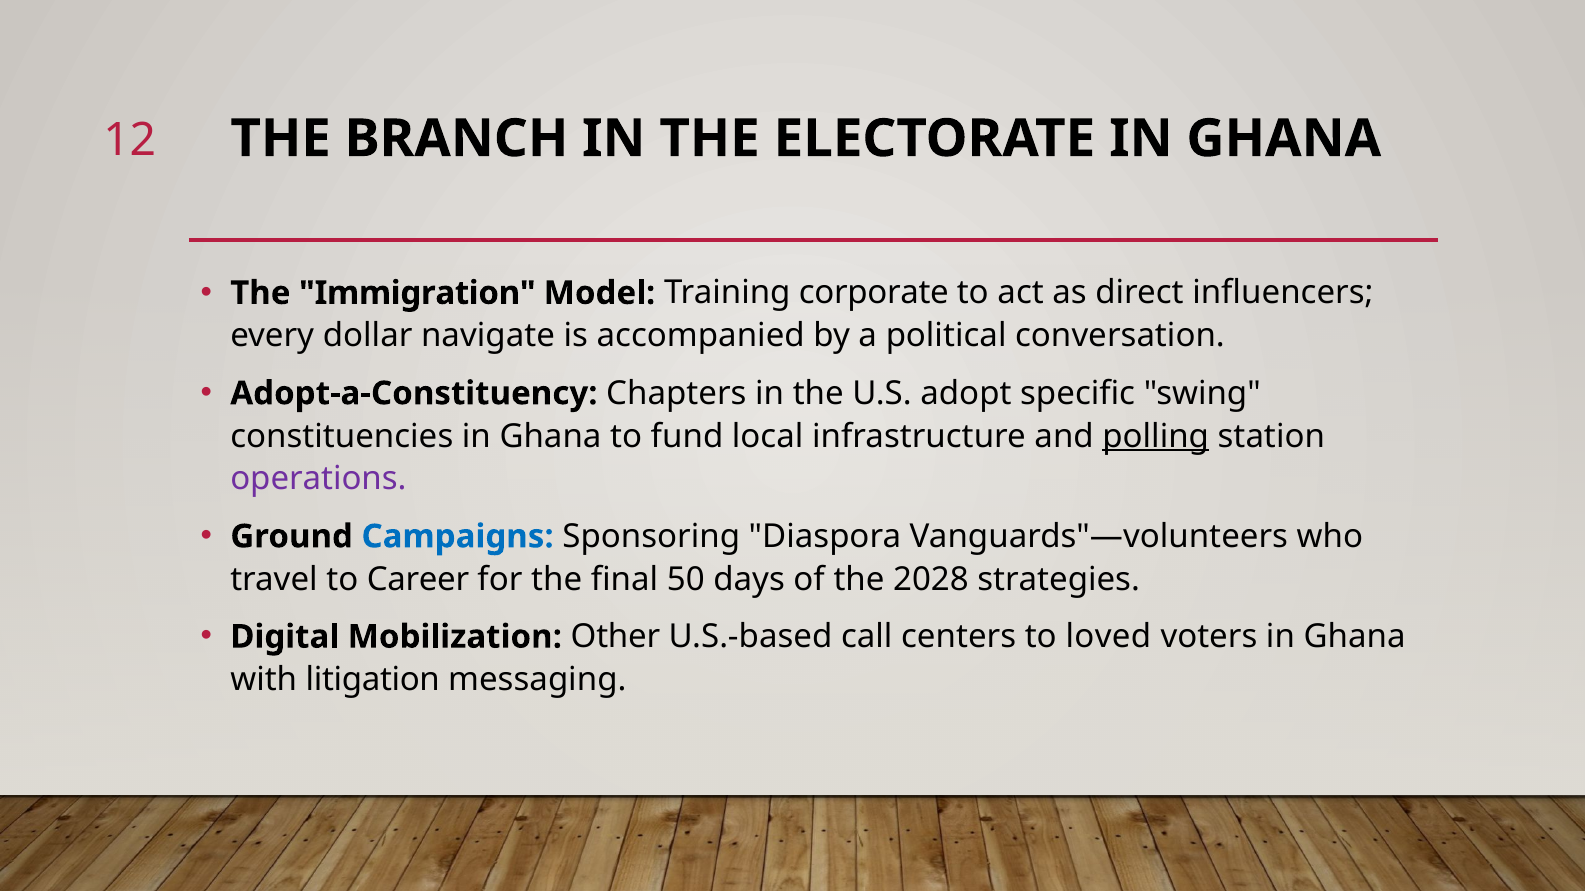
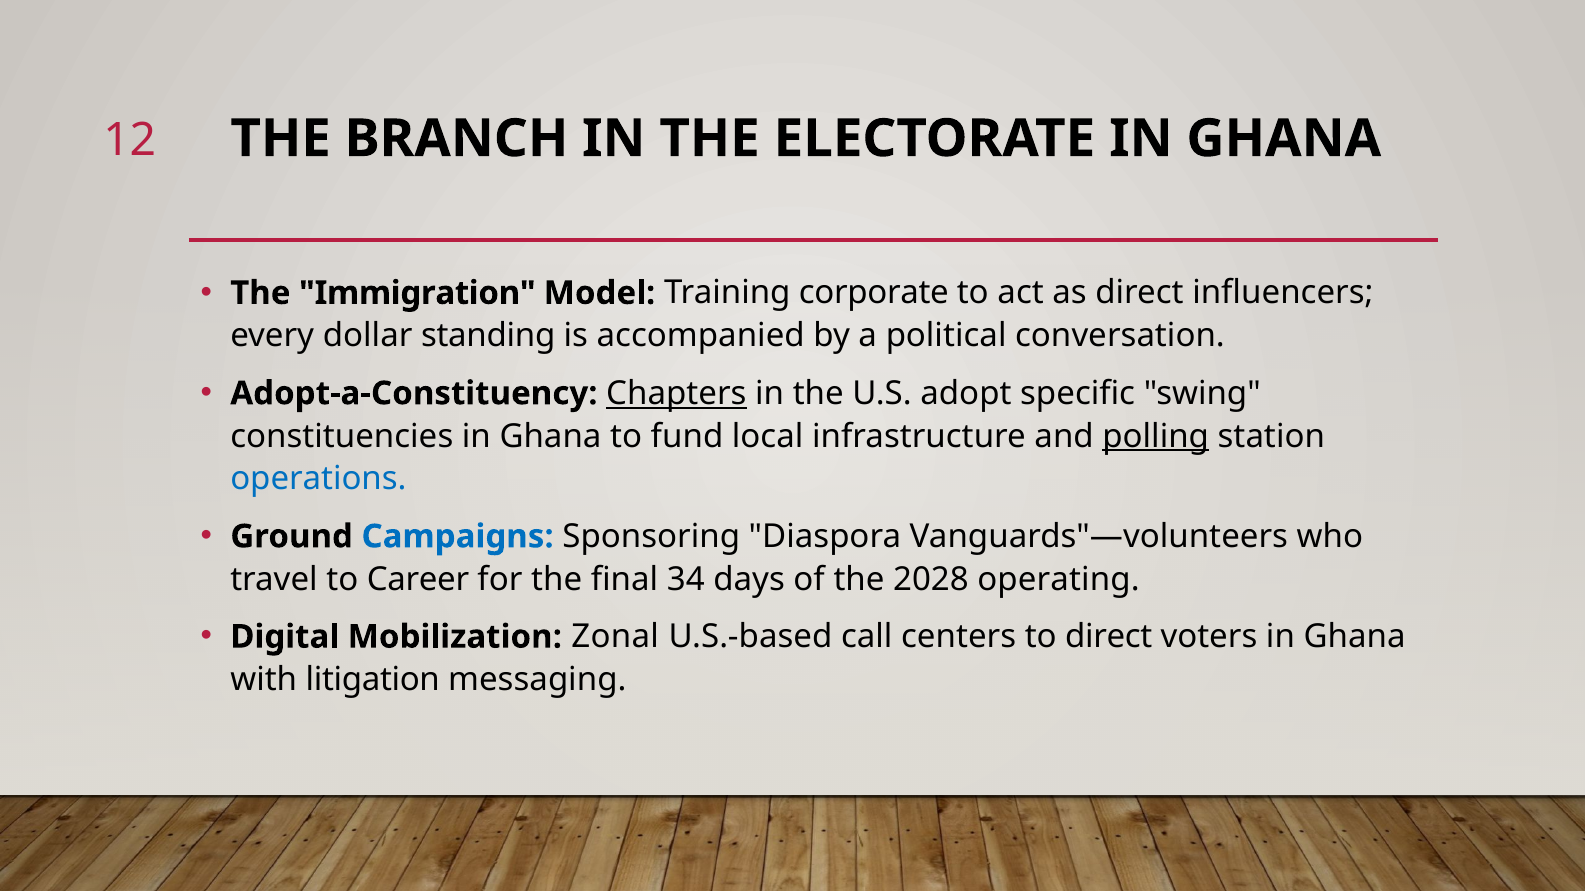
navigate: navigate -> standing (488, 336)
Chapters underline: none -> present (676, 394)
operations colour: purple -> blue (318, 479)
50: 50 -> 34 (686, 580)
strategies: strategies -> operating (1059, 580)
Other: Other -> Zonal (615, 637)
to loved: loved -> direct (1109, 637)
